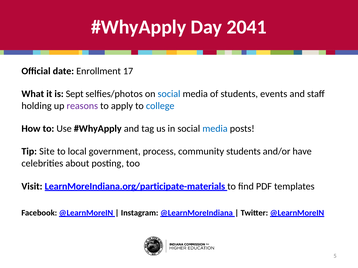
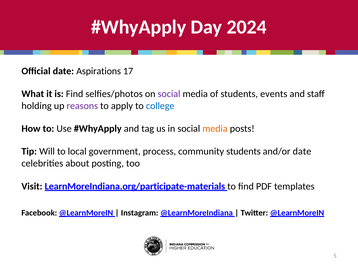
2041: 2041 -> 2024 (247, 27)
Enrollment: Enrollment -> Aspirations (99, 71)
is Sept: Sept -> Find (75, 94)
social colour: blue -> purple (169, 94)
media colour: blue -> orange (215, 129)
Site: Site -> Will (47, 152)
and/or have: have -> date (302, 152)
